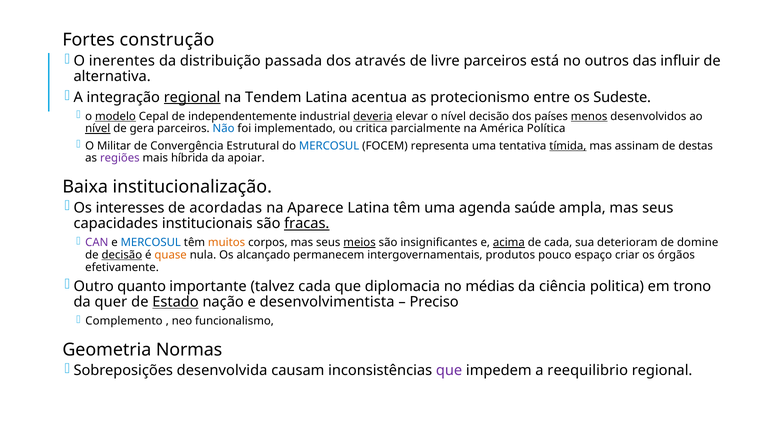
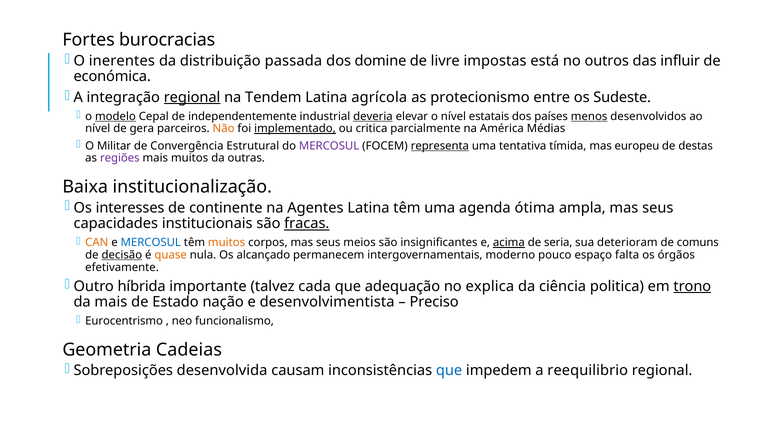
construção: construção -> burocracias (167, 40)
através: através -> domine (380, 61)
livre parceiros: parceiros -> impostas (495, 61)
alternativa: alternativa -> económica (112, 77)
acentua: acentua -> agrícola (379, 97)
nível decisão: decisão -> estatais (489, 116)
nível underline: present -> none (98, 129)
Não colour: blue -> orange (224, 129)
implementado underline: none -> present (295, 129)
Política: Política -> Médias (546, 129)
MERCOSUL colour: blue -> purple (329, 146)
representa underline: none -> present (440, 146)
tímida underline: present -> none (568, 146)
assinam: assinam -> europeu (637, 146)
mais híbrida: híbrida -> muitos (190, 158)
apoiar: apoiar -> outras (246, 158)
acordadas: acordadas -> continente (226, 208)
Aparece: Aparece -> Agentes (315, 208)
saúde: saúde -> ótima (535, 208)
CAN colour: purple -> orange (97, 242)
meios underline: present -> none (360, 242)
de cada: cada -> seria (558, 242)
domine: domine -> comuns (698, 242)
produtos: produtos -> moderno (510, 255)
criar: criar -> falta (627, 255)
quanto: quanto -> híbrida (142, 286)
diplomacia: diplomacia -> adequação (402, 286)
médias: médias -> explica (490, 286)
trono underline: none -> present (692, 286)
da quer: quer -> mais (111, 302)
Estado underline: present -> none (175, 302)
Complemento: Complemento -> Eurocentrismo (124, 321)
Normas: Normas -> Cadeias (189, 350)
que colour: purple -> blue (449, 370)
